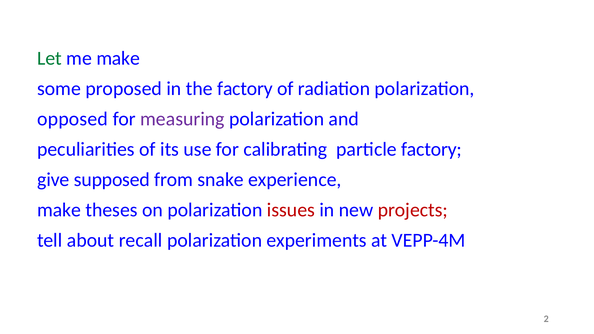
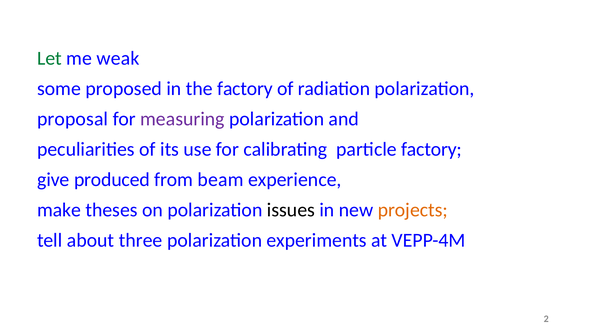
me make: make -> weak (118, 58)
opposed: opposed -> proposal (73, 119)
supposed: supposed -> produced (112, 180)
snake: snake -> beam (221, 180)
issues colour: red -> black (291, 210)
projects colour: red -> orange (413, 210)
recall: recall -> three (141, 240)
